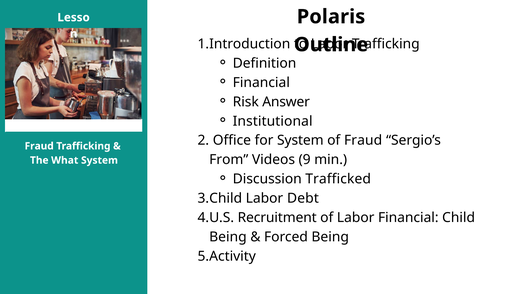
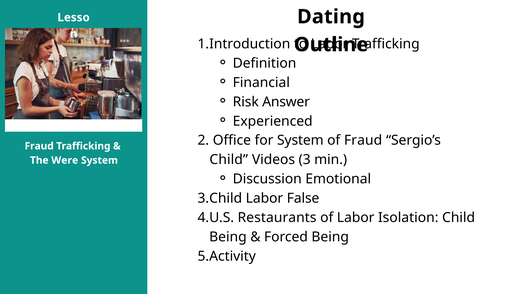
Polaris: Polaris -> Dating (331, 17)
Institutional: Institutional -> Experienced (273, 121)
From: From -> Child (229, 160)
9: 9 -> 3 (305, 160)
What: What -> Were (65, 160)
Trafficked: Trafficked -> Emotional (338, 179)
Debt: Debt -> False (303, 199)
Recruitment: Recruitment -> Restaurants (277, 218)
Labor Financial: Financial -> Isolation (408, 218)
